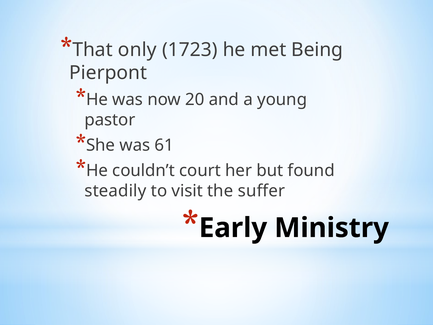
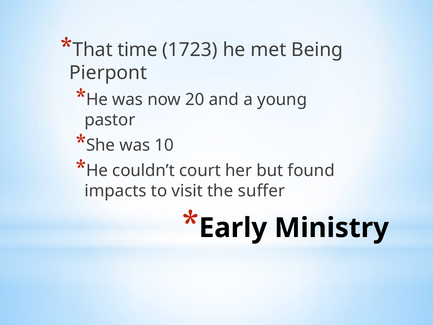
only: only -> time (138, 50)
61: 61 -> 10 (164, 145)
steadily: steadily -> impacts (116, 191)
